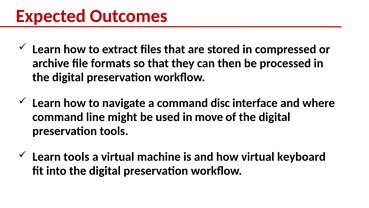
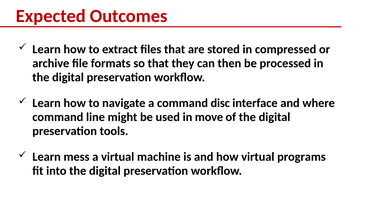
Learn tools: tools -> mess (76, 157)
keyboard: keyboard -> programs (301, 157)
